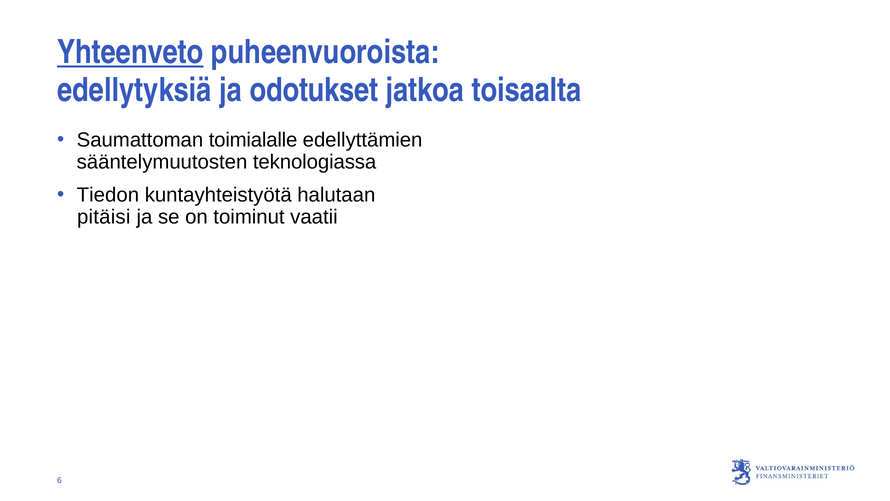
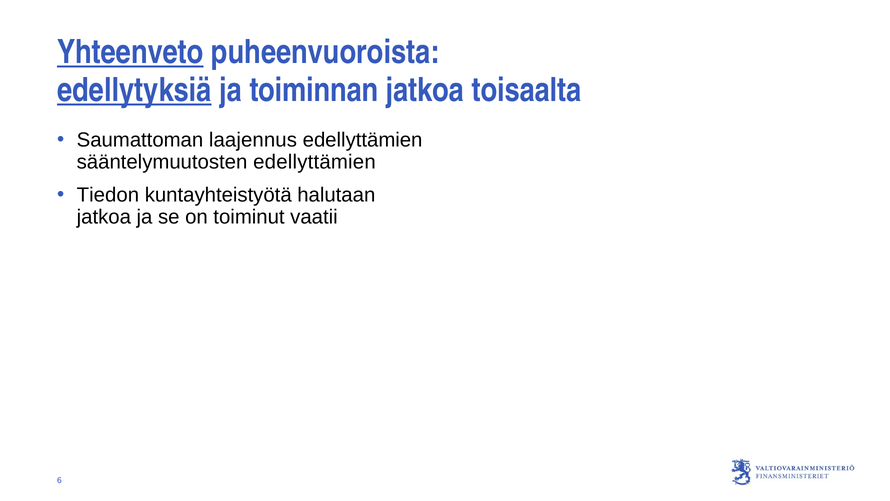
edellytyksiä underline: none -> present (134, 90)
odotukset: odotukset -> toiminnan (314, 90)
toimialalle: toimialalle -> laajennus (253, 140)
sääntelymuutosten teknologiassa: teknologiassa -> edellyttämien (314, 162)
pitäisi: pitäisi -> jatkoa (104, 217)
